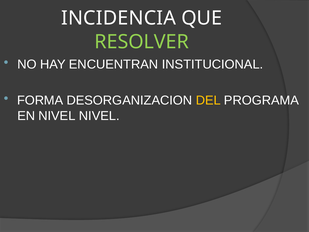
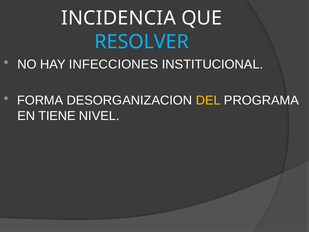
RESOLVER colour: light green -> light blue (142, 42)
ENCUENTRAN: ENCUENTRAN -> INFECCIONES (114, 64)
EN NIVEL: NIVEL -> TIENE (57, 116)
